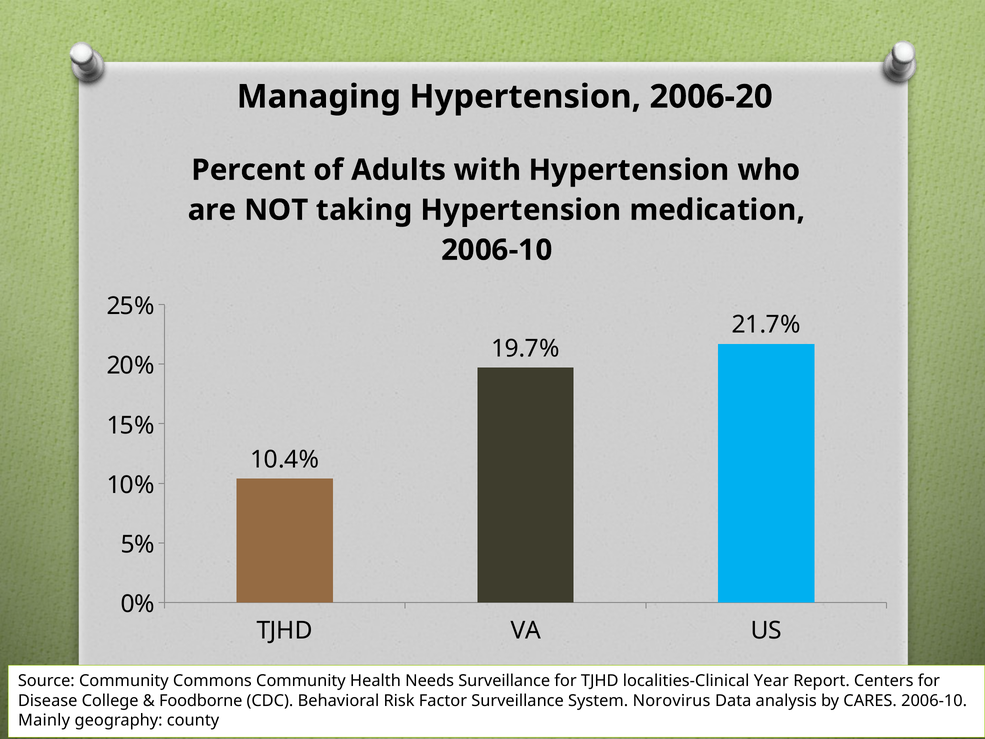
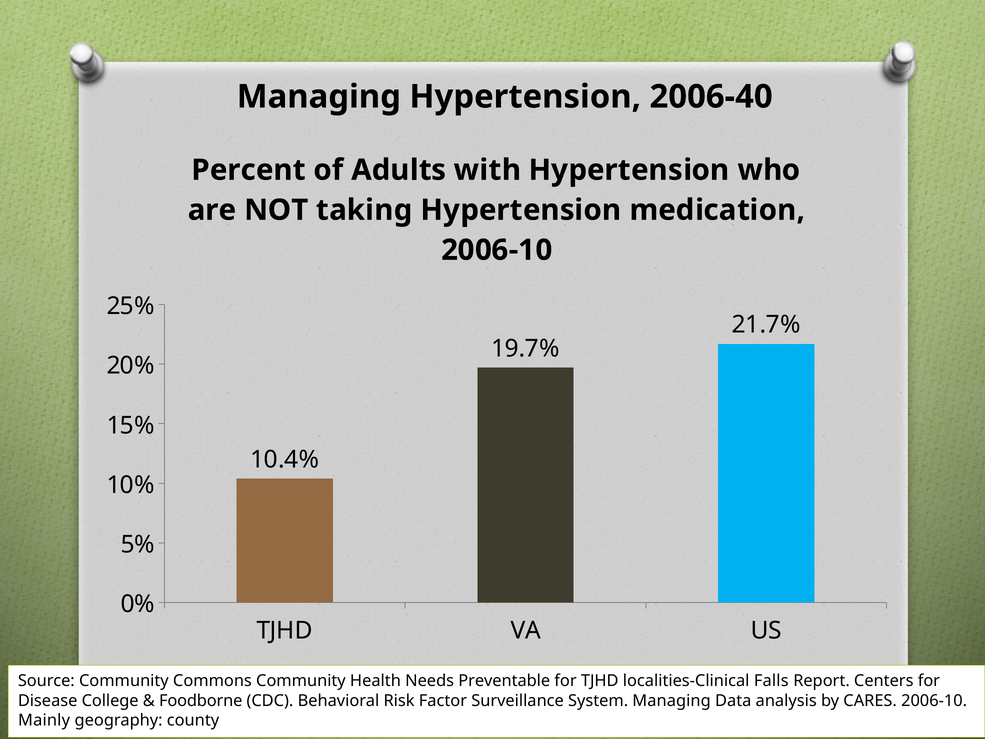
2006-20: 2006-20 -> 2006-40 (711, 97)
Needs Surveillance: Surveillance -> Preventable (504, 681)
Year: Year -> Falls (771, 681)
System Norovirus: Norovirus -> Managing (672, 700)
